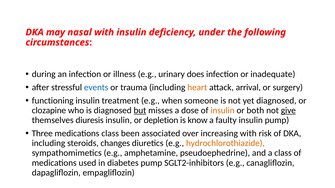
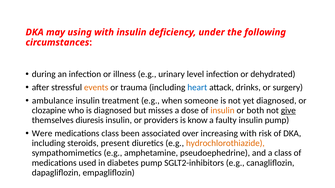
nasal: nasal -> using (80, 32)
does: does -> level (195, 74)
inadequate: inadequate -> dehydrated (273, 74)
events colour: blue -> orange (96, 88)
heart colour: orange -> blue (197, 88)
arrival: arrival -> drinks (248, 88)
functioning: functioning -> ambulance (53, 101)
but underline: present -> none (140, 111)
depletion: depletion -> providers (161, 120)
Three: Three -> Were (42, 134)
changes: changes -> present (115, 144)
